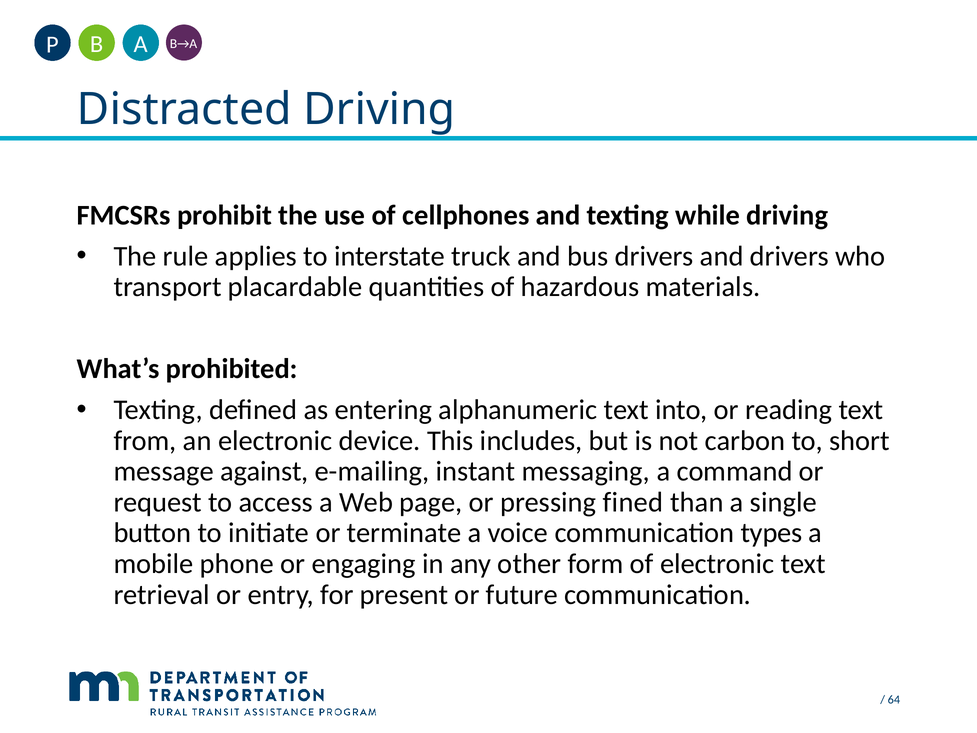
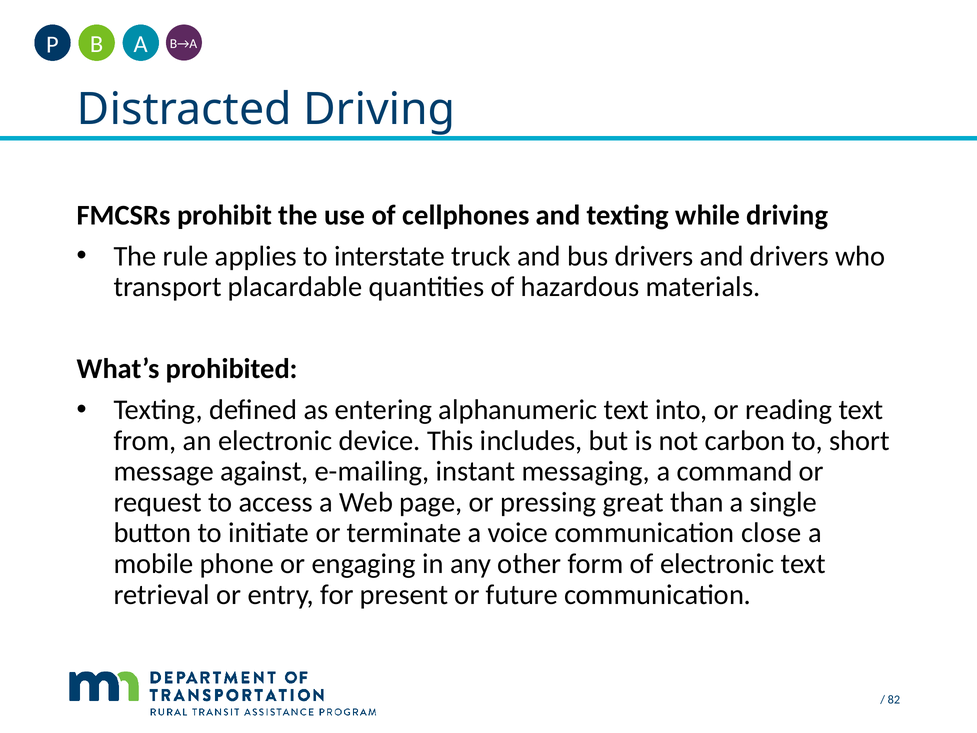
fined: fined -> great (633, 502)
types: types -> close (771, 533)
64: 64 -> 82 (894, 699)
